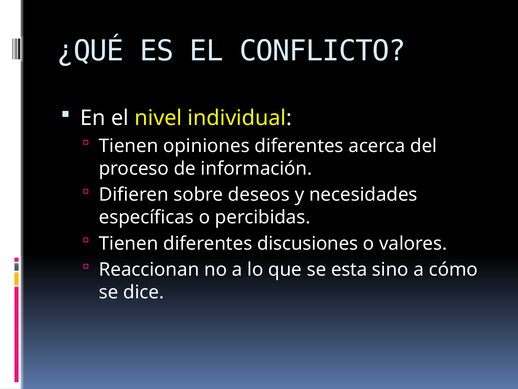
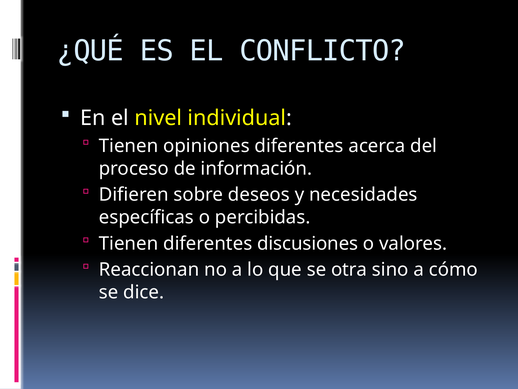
esta: esta -> otra (349, 269)
